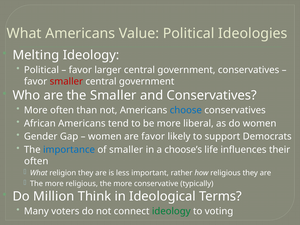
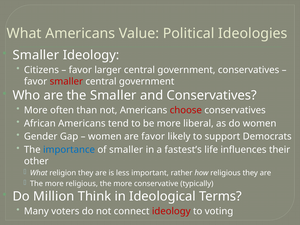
Melting: Melting -> Smaller (36, 55)
Political: Political -> Citizens (41, 70)
choose colour: blue -> red (186, 110)
choose’s: choose’s -> fastest’s (183, 150)
often: often -> other (36, 161)
ideology colour: green -> red (171, 211)
